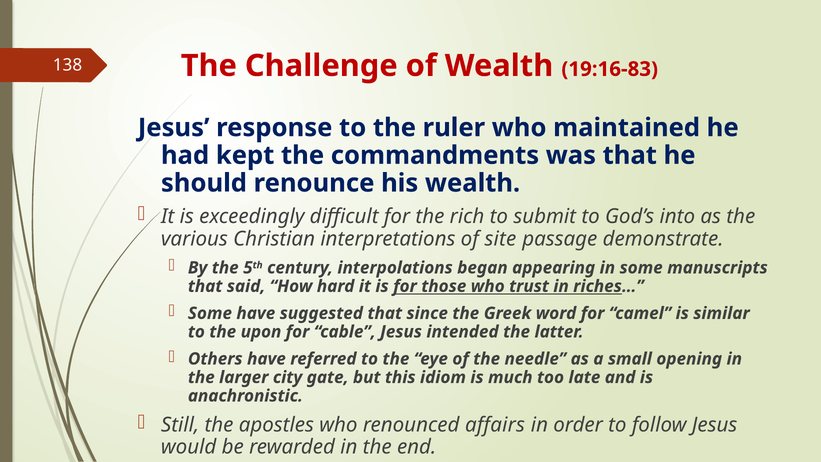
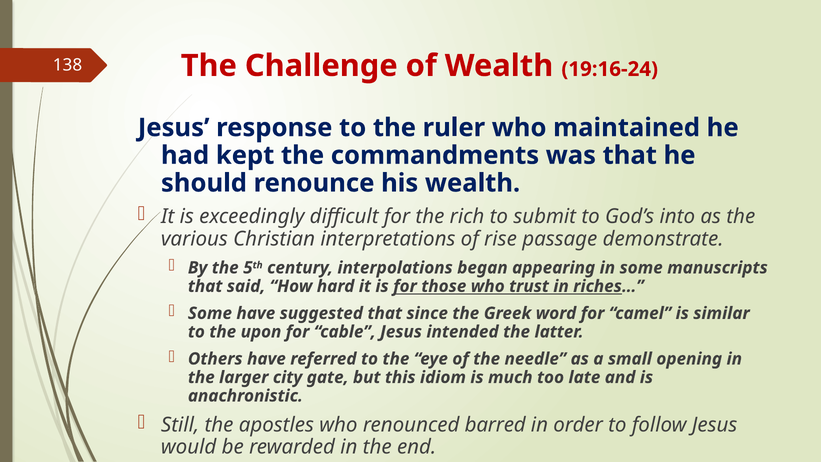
19:16-83: 19:16-83 -> 19:16-24 (610, 69)
site: site -> rise (501, 239)
affairs: affairs -> barred (495, 425)
